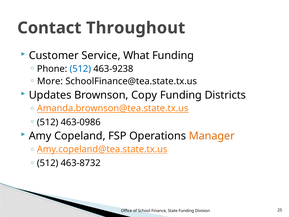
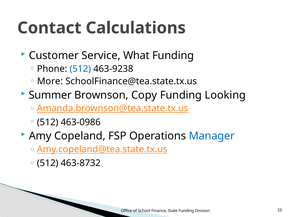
Throughout: Throughout -> Calculations (136, 28)
Updates: Updates -> Summer (50, 95)
Districts: Districts -> Looking (225, 95)
Manager colour: orange -> blue (212, 136)
